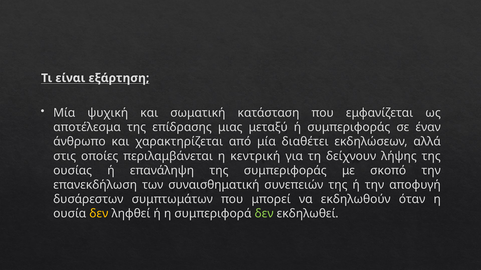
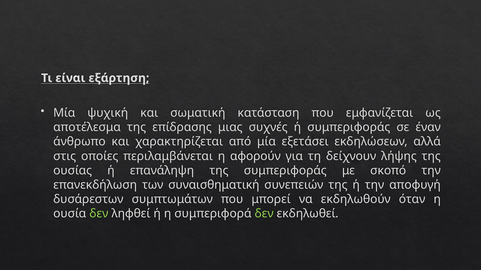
μεταξύ: μεταξύ -> συχνές (268, 128)
διαθέτει: διαθέτει -> εξετάσει (305, 142)
κεντρική: κεντρική -> αφορούν (255, 156)
δεν colour: yellow -> light green (99, 214)
